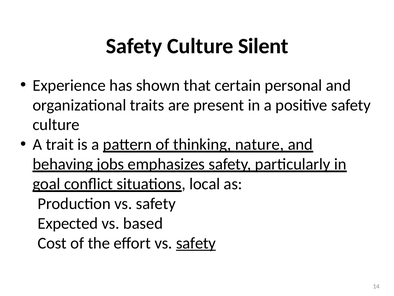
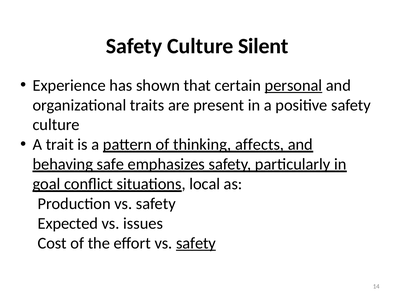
personal underline: none -> present (293, 85)
nature: nature -> affects (260, 144)
jobs: jobs -> safe (110, 164)
based: based -> issues (143, 223)
